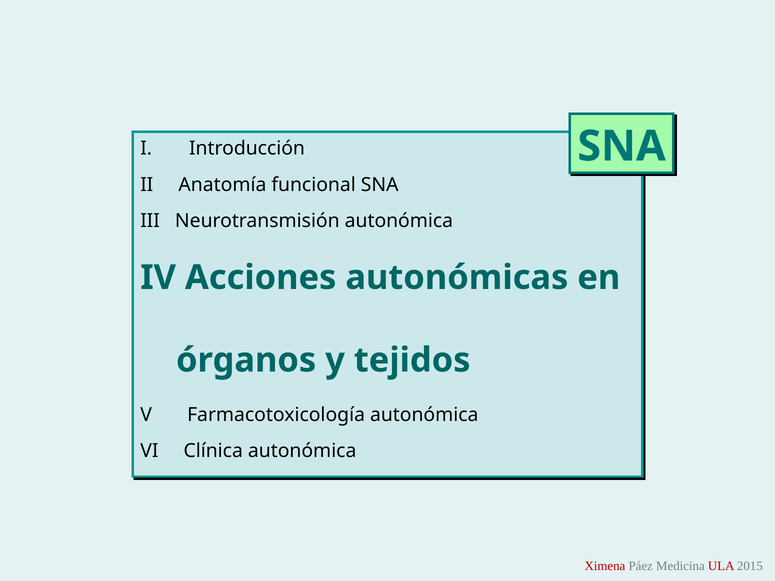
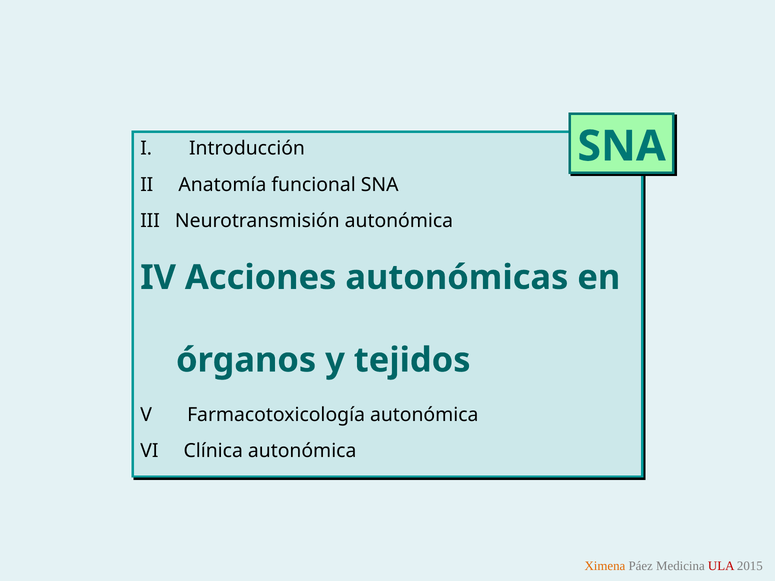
Ximena colour: red -> orange (605, 566)
